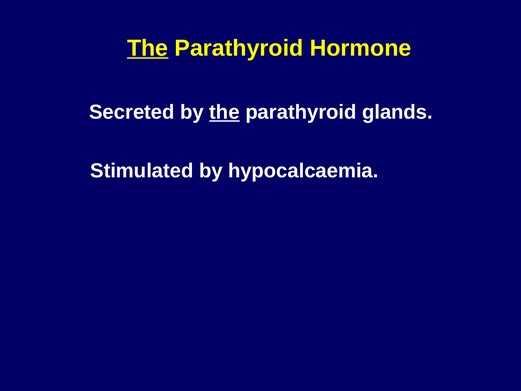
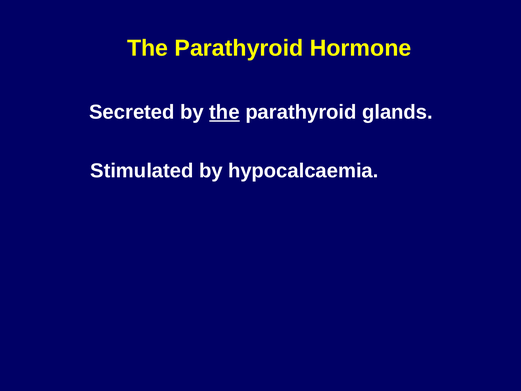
The underline: present -> none (148, 48)
